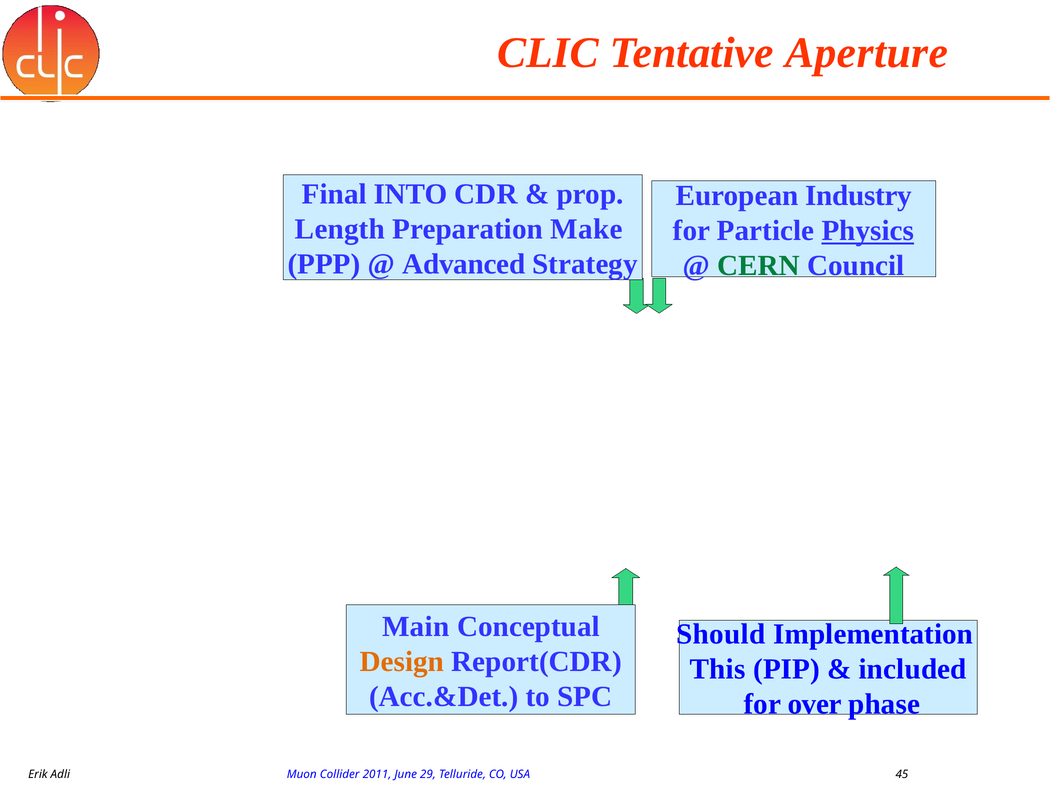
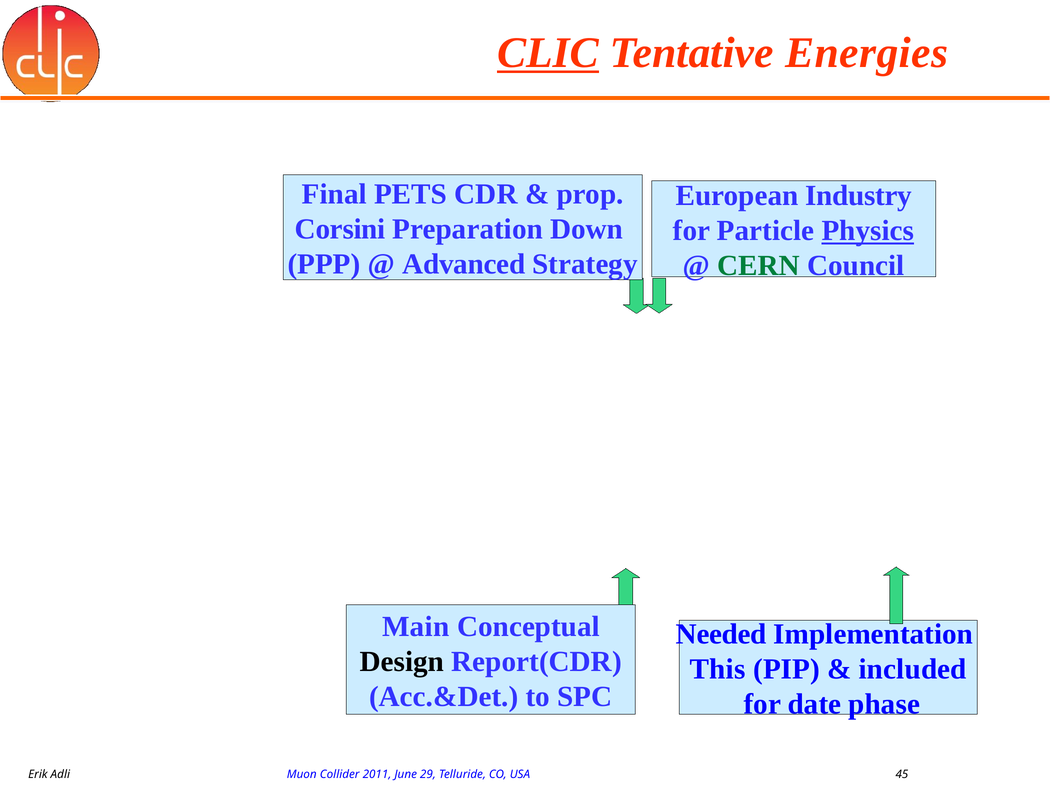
CLIC underline: none -> present (548, 53)
Aperture: Aperture -> Energies (867, 53)
INTO: INTO -> PETS (411, 194)
Length: Length -> Corsini (340, 229)
Make: Make -> Down (587, 229)
Should: Should -> Needed (721, 635)
Design colour: orange -> black (402, 662)
over: over -> date (814, 705)
